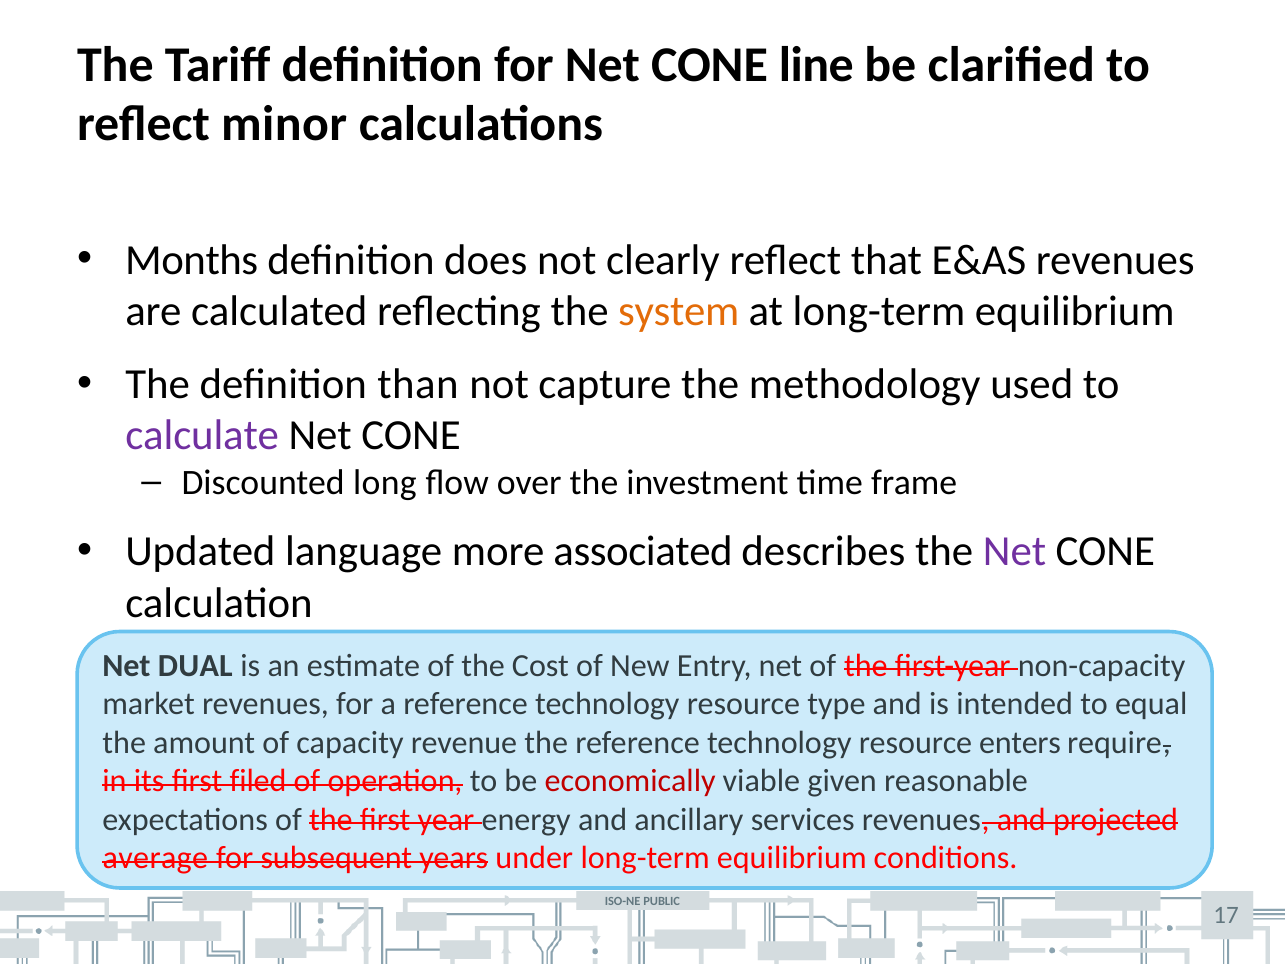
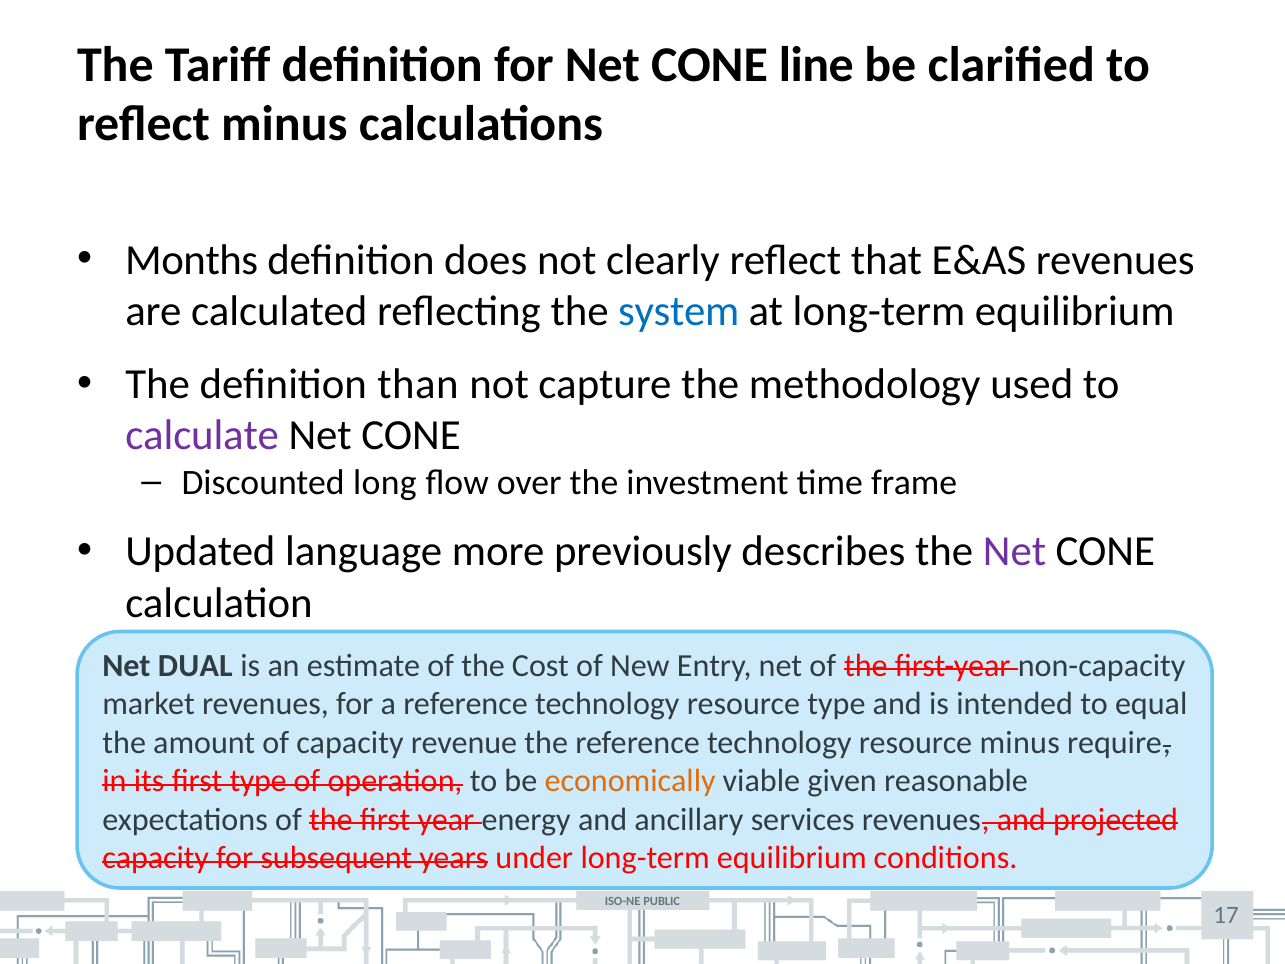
reflect minor: minor -> minus (284, 124)
system colour: orange -> blue (679, 311)
associated: associated -> previously (643, 551)
resource enters: enters -> minus (1020, 742)
first filed: filed -> type (258, 781)
economically colour: red -> orange (630, 781)
average: average -> capacity (156, 858)
